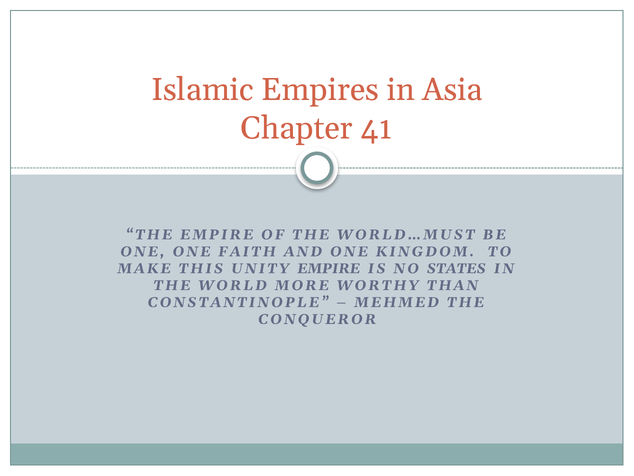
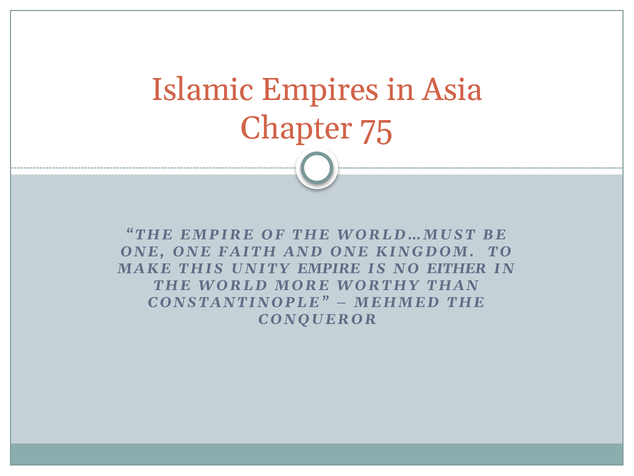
41: 41 -> 75 (377, 128)
STATES: STATES -> EITHER (456, 268)
